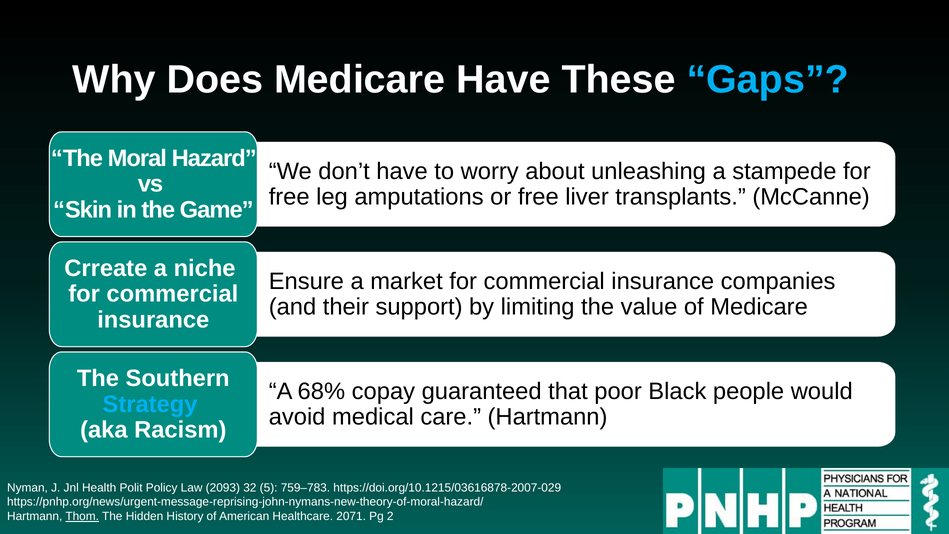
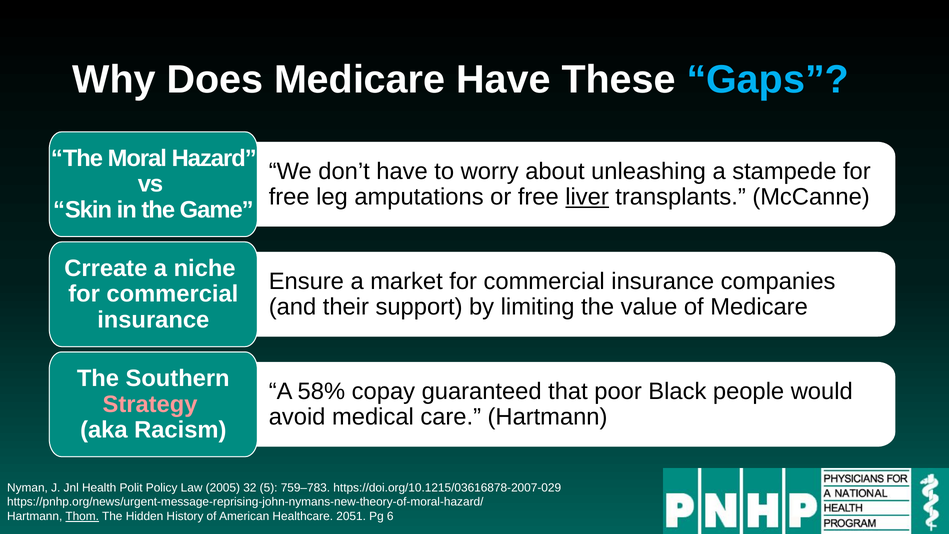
liver underline: none -> present (587, 197)
68%: 68% -> 58% (321, 391)
Strategy colour: light blue -> pink (150, 404)
2093: 2093 -> 2005 (223, 488)
2071: 2071 -> 2051 (351, 516)
2: 2 -> 6 (390, 516)
